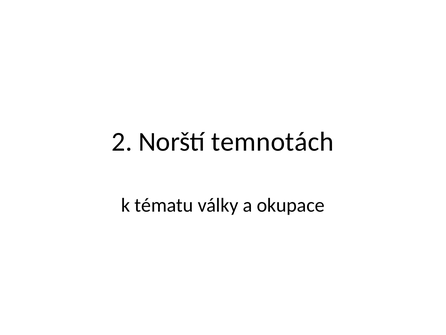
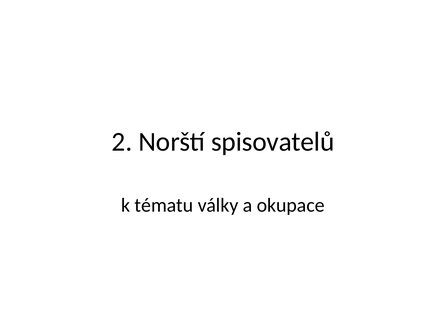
temnotách: temnotách -> spisovatelů (273, 142)
